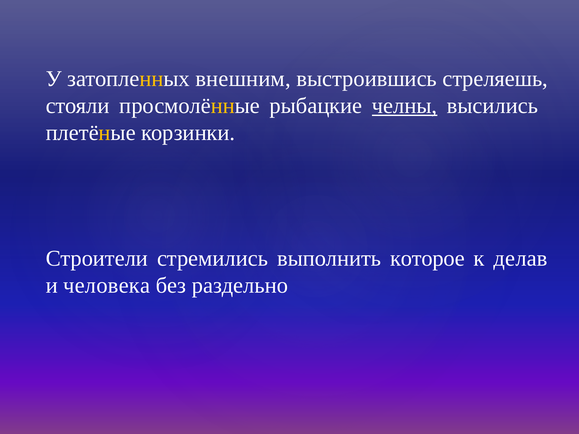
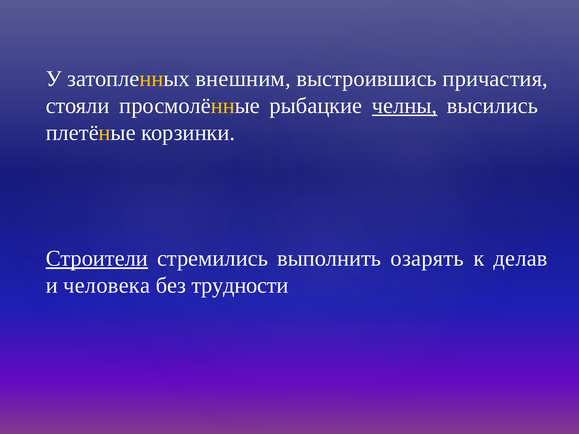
стреляешь: стреляешь -> причастия (495, 79)
Строители underline: none -> present (97, 259)
которое: которое -> озарять (427, 259)
раздельно: раздельно -> трудности (240, 286)
